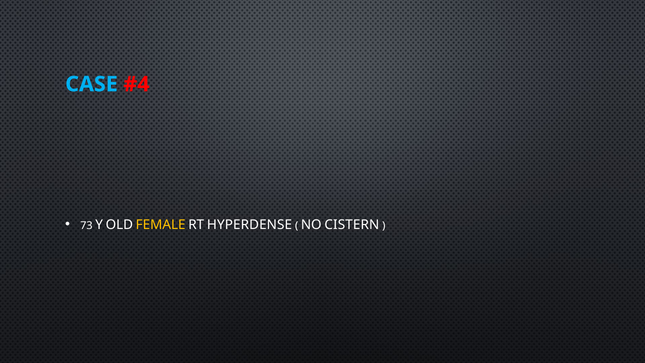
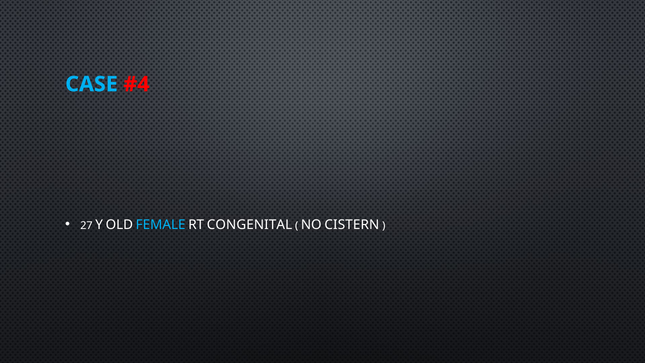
73: 73 -> 27 (86, 226)
FEMALE colour: yellow -> light blue (161, 225)
HYPERDENSE: HYPERDENSE -> CONGENITAL (250, 225)
